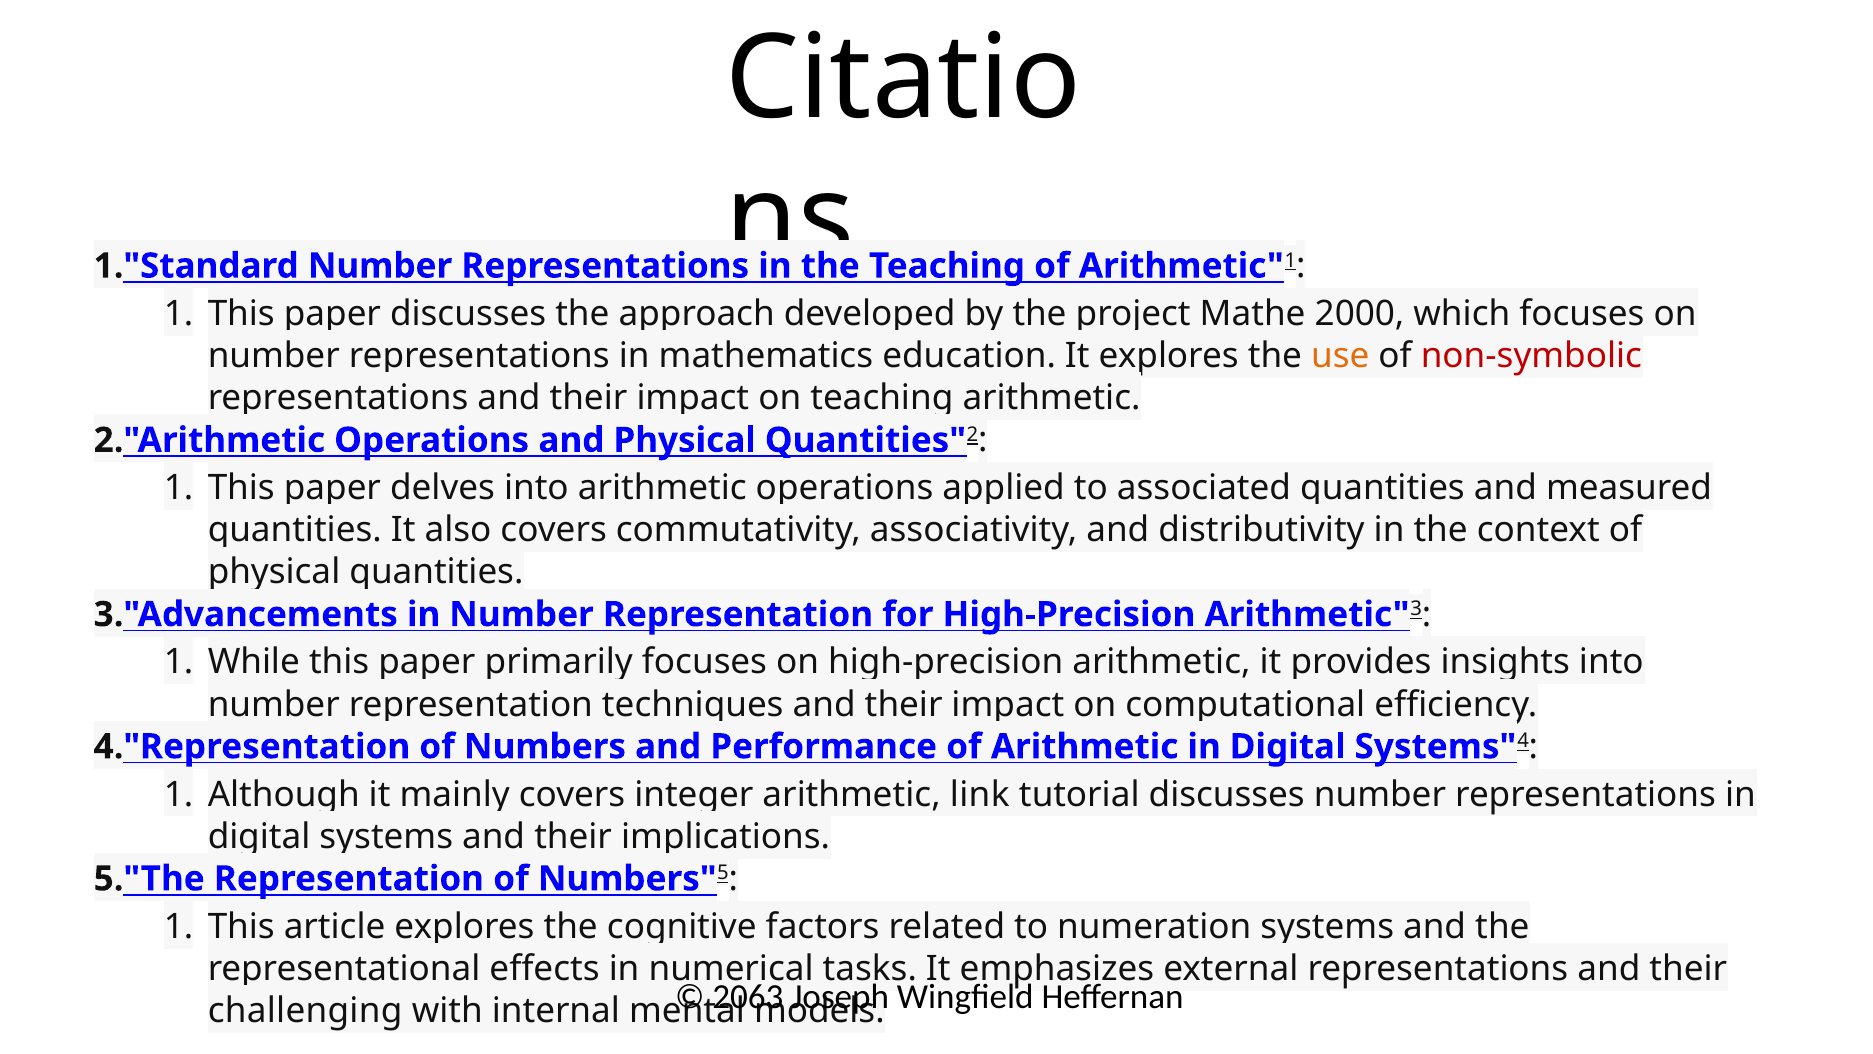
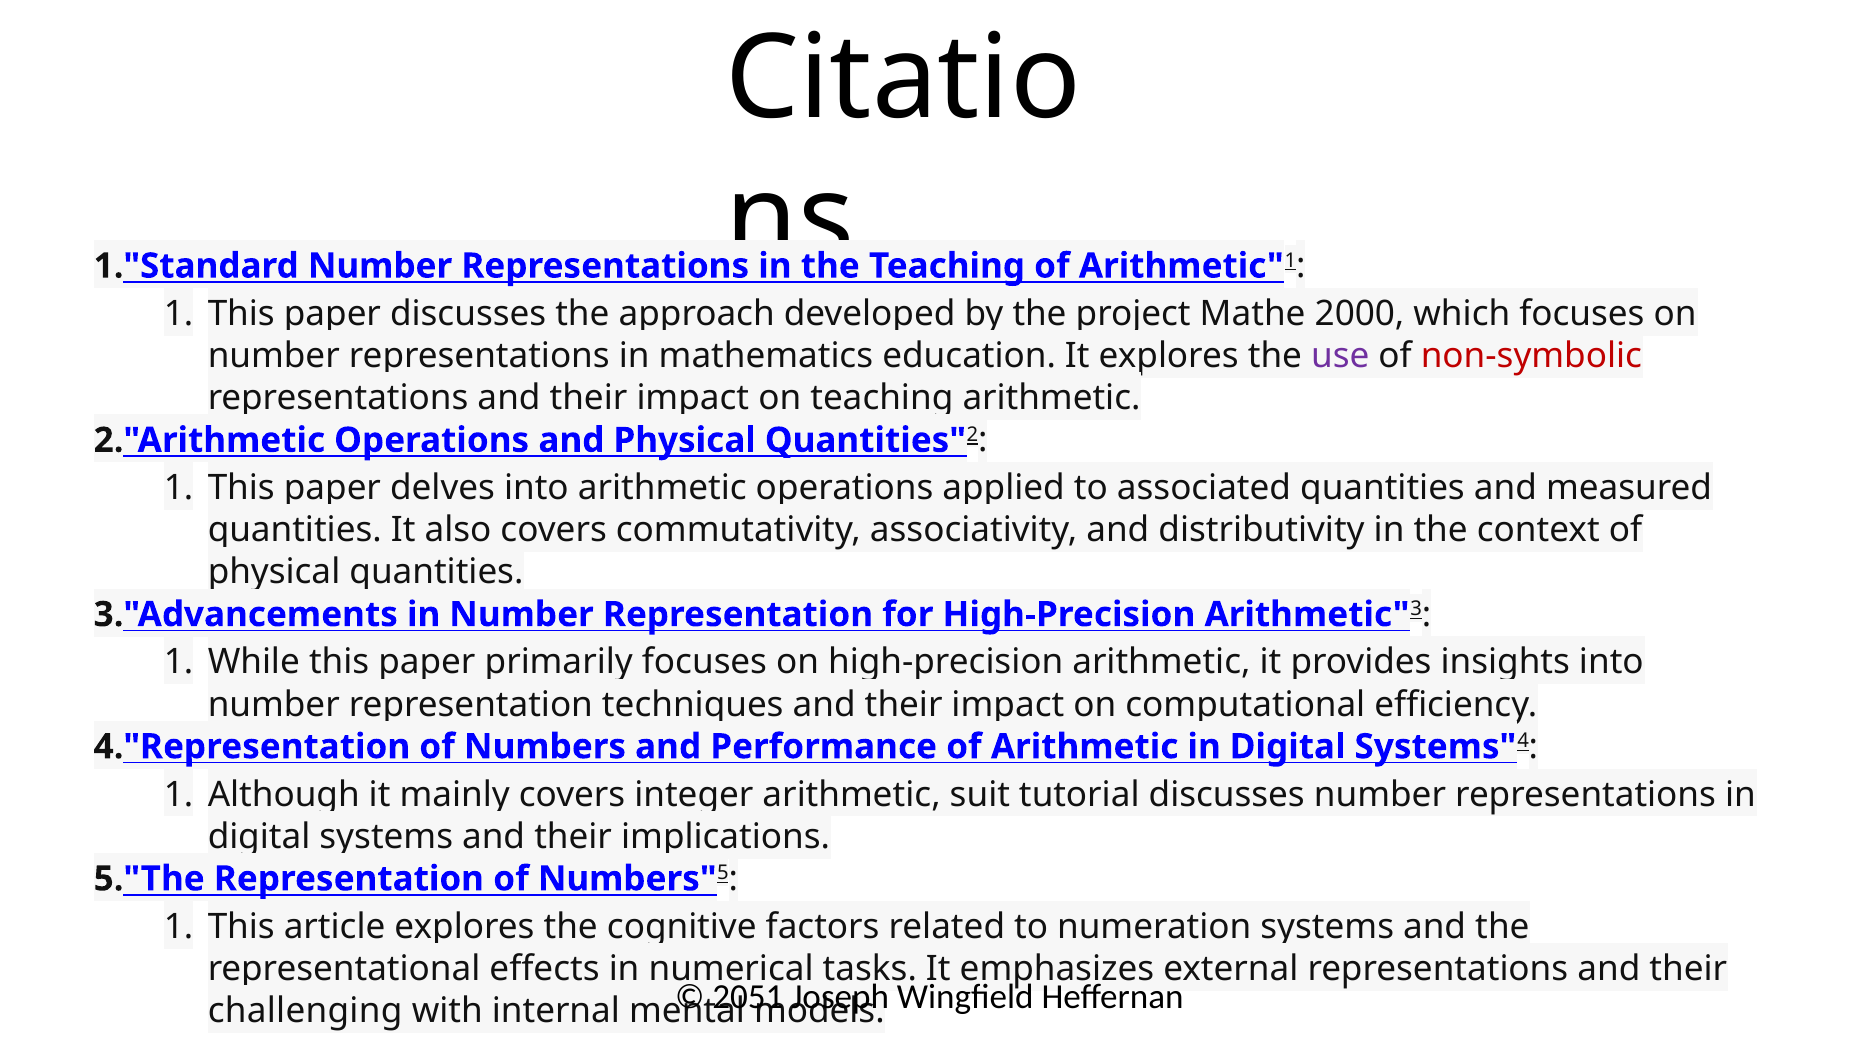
use colour: orange -> purple (1340, 356)
link: link -> suit (980, 794)
2063: 2063 -> 2051 (748, 996)
